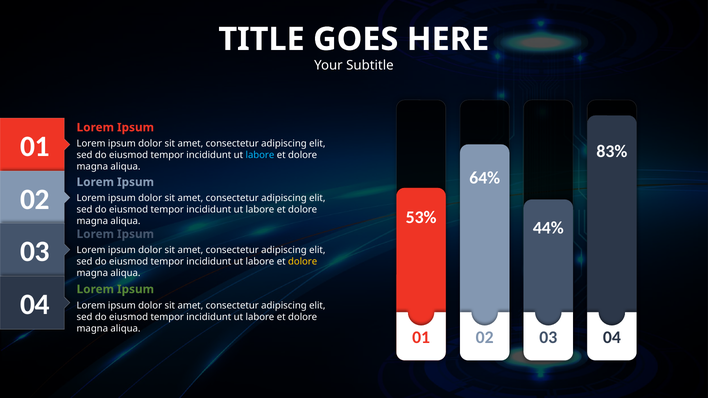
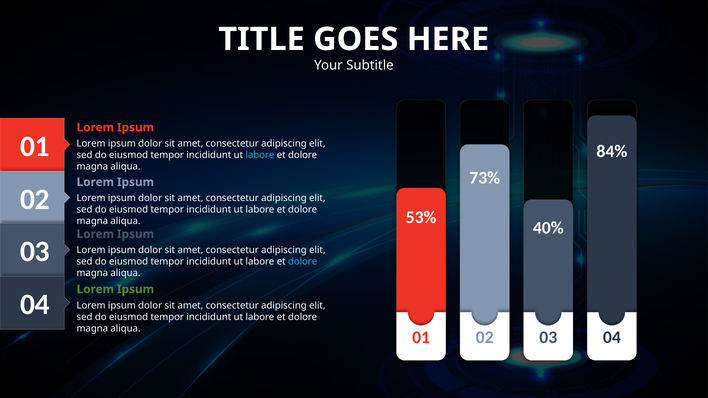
83%: 83% -> 84% (612, 152)
64%: 64% -> 73% (485, 178)
44%: 44% -> 40% (548, 228)
dolore colour: yellow -> light blue (303, 262)
